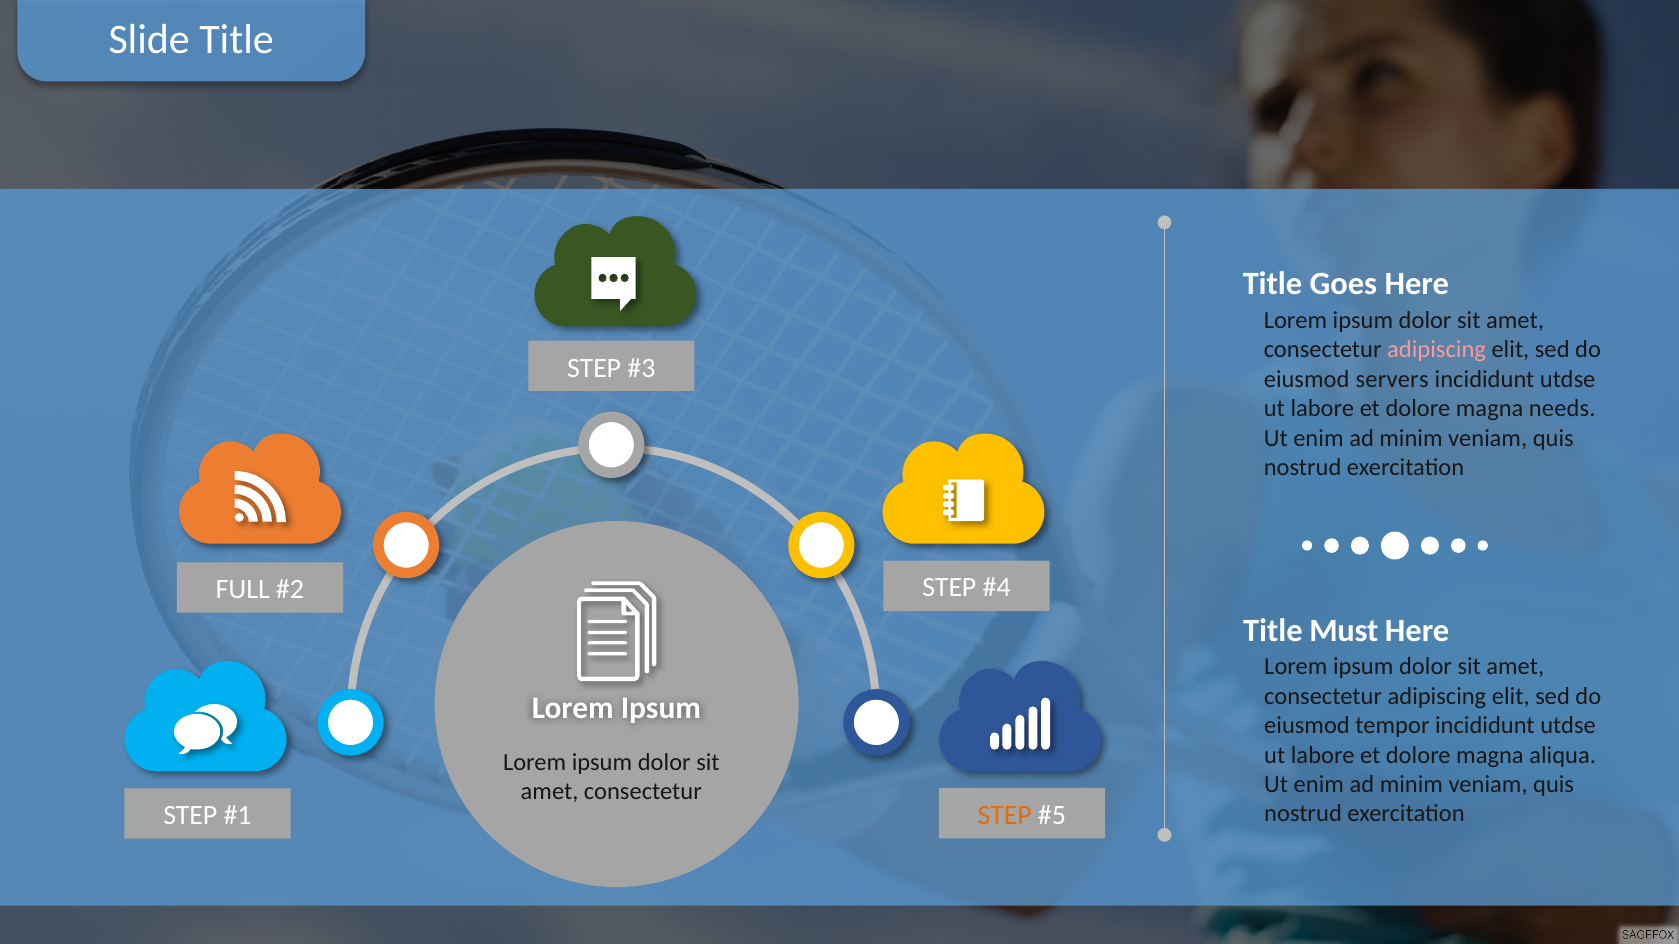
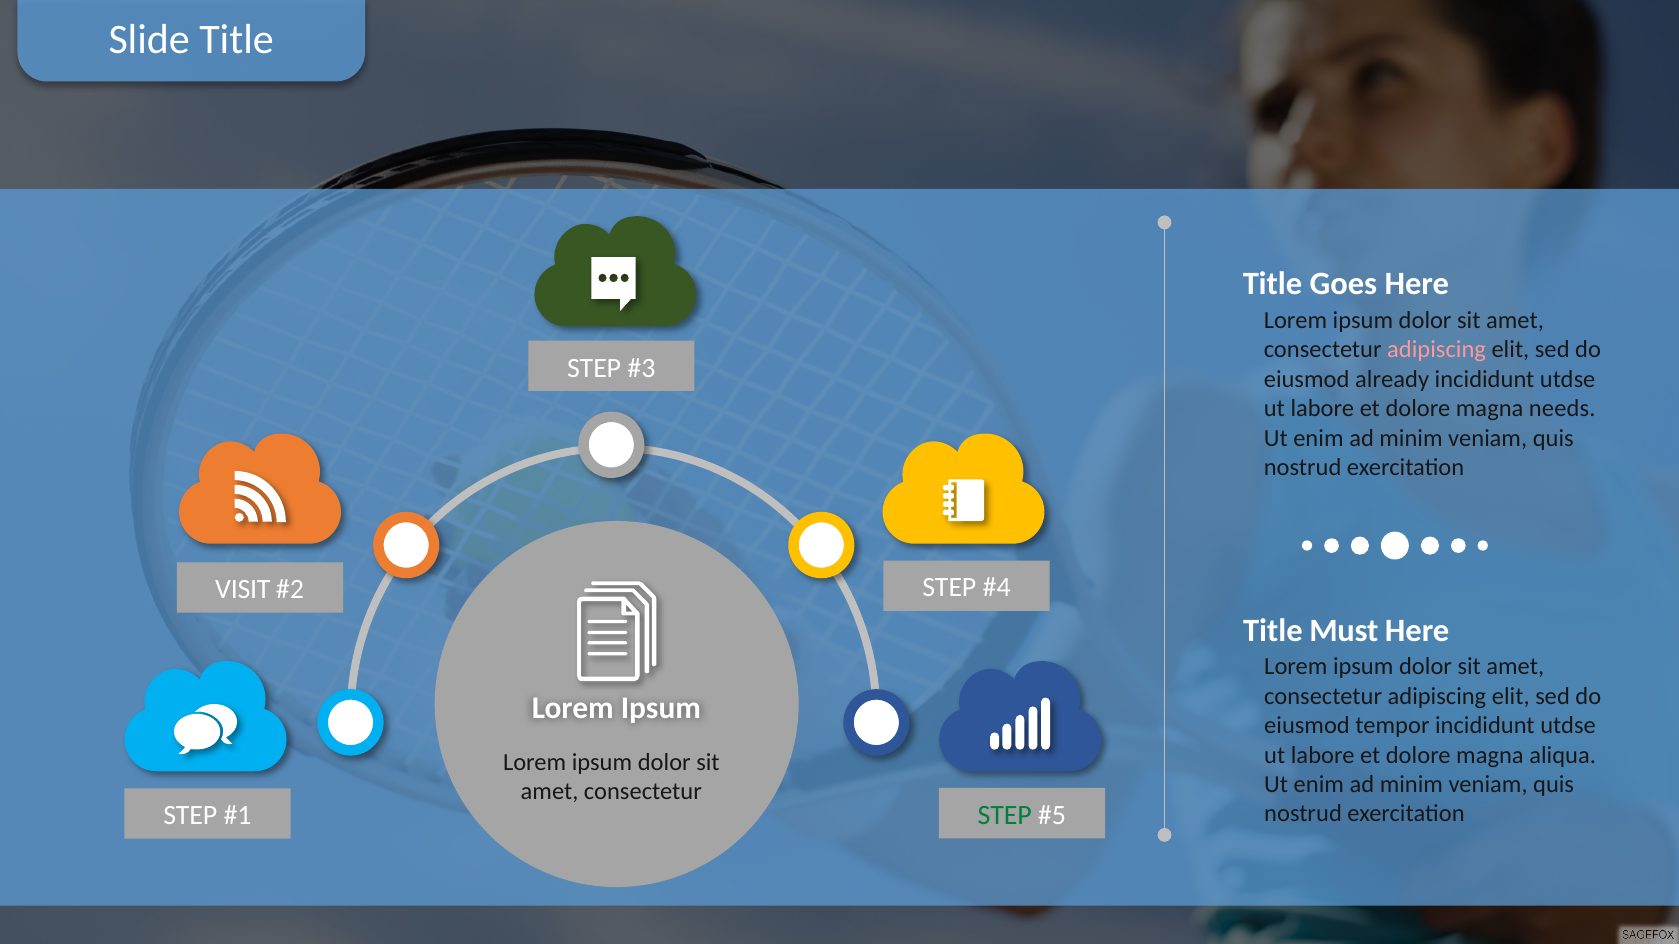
servers: servers -> already (1392, 379)
FULL: FULL -> VISIT (243, 590)
STEP colour: orange -> green (1005, 815)
